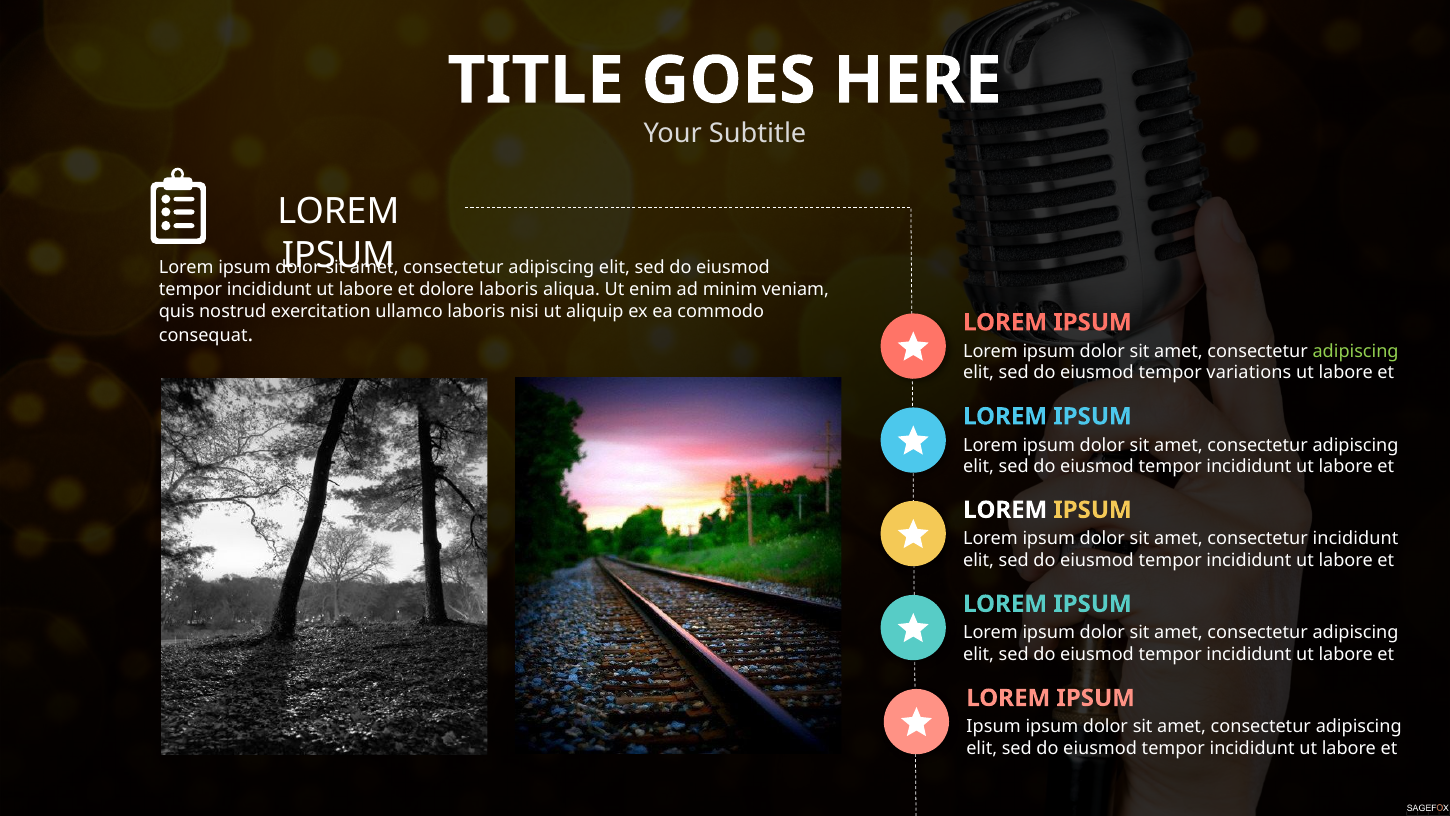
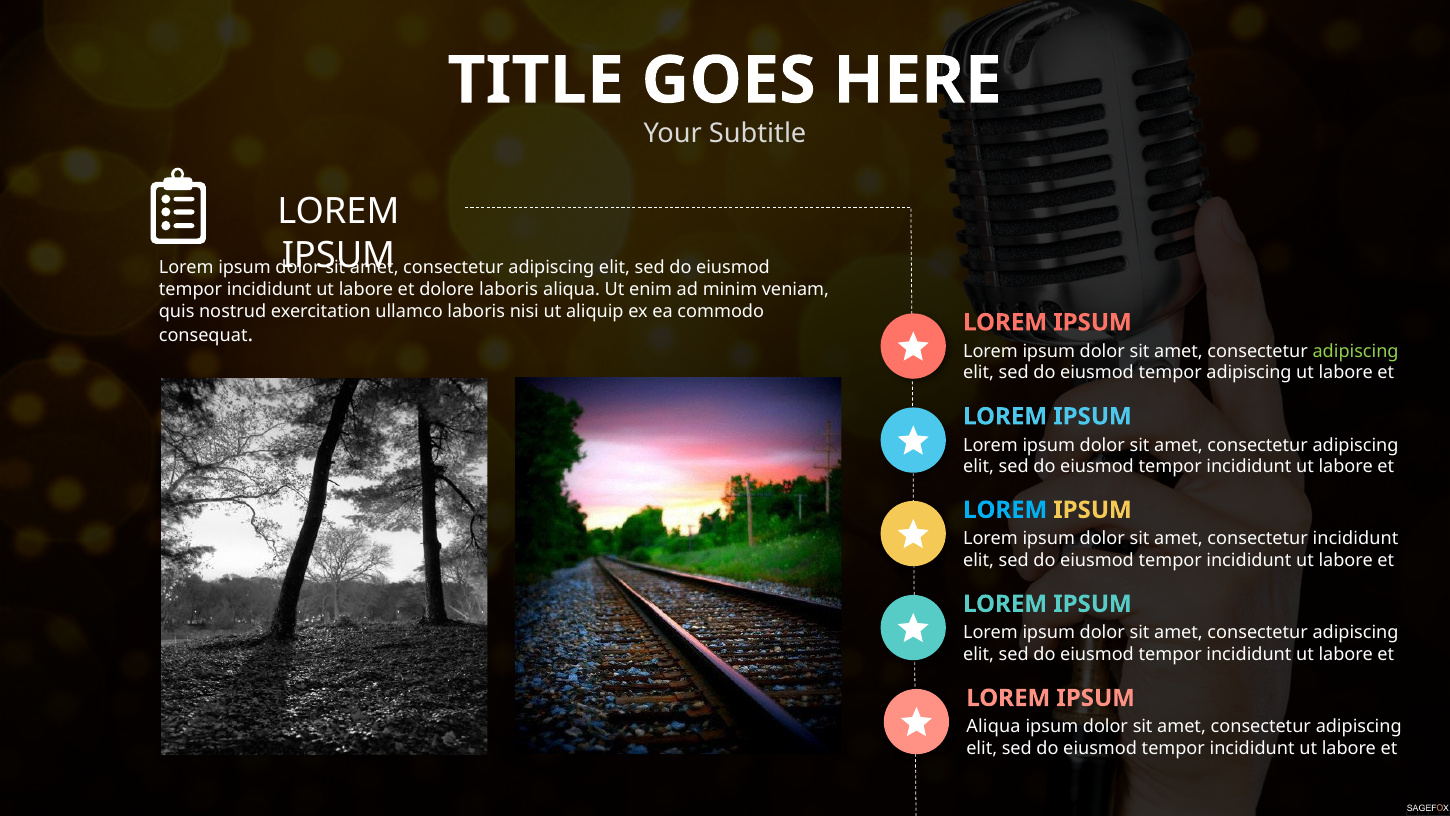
tempor variations: variations -> adipiscing (1249, 373)
LOREM colour: white -> light blue (1005, 510)
Ipsum: Ipsum -> Aliqua (994, 726)
